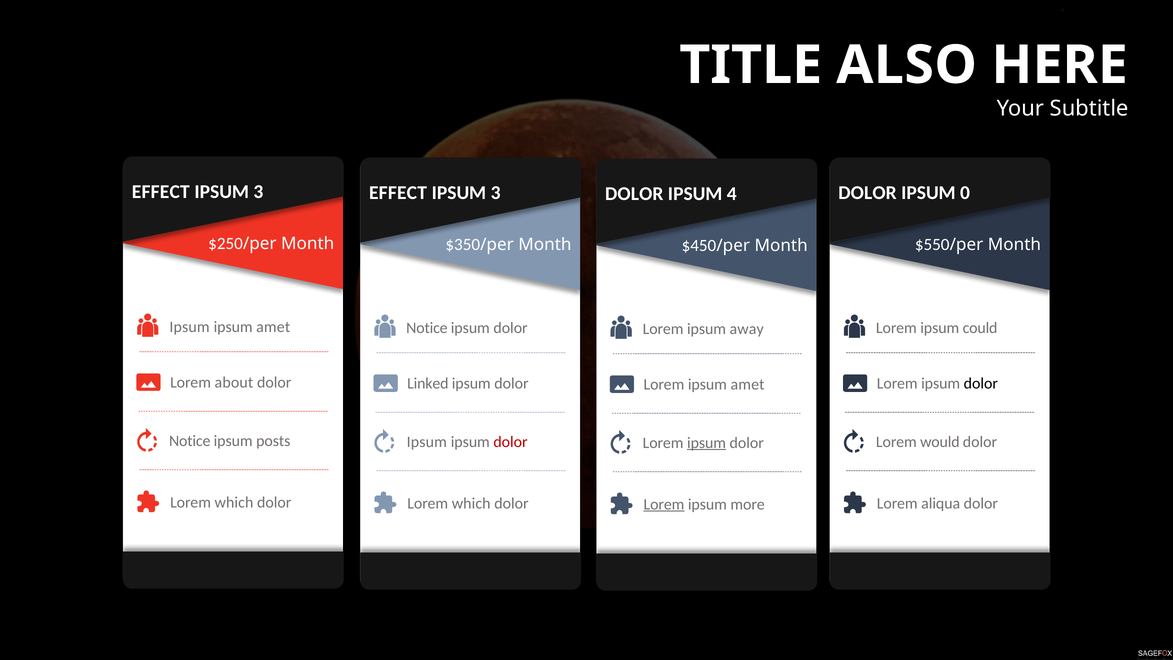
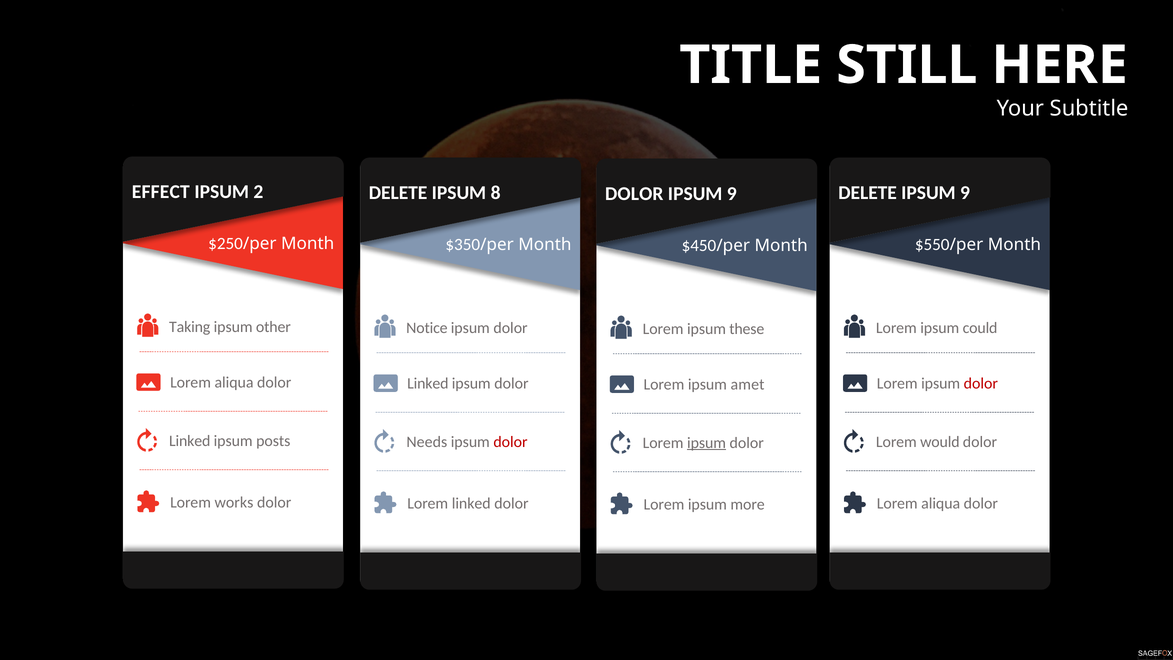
ALSO: ALSO -> STILL (907, 65)
3: 3 -> 2 (258, 192)
EFFECT: EFFECT -> DELETE (398, 193)
3: 3 -> 8 (496, 193)
DOLOR: DOLOR -> DELETE (868, 193)
0: 0 -> 9 (965, 193)
4: 4 -> 9 (732, 194)
Ipsum: Ipsum -> Taking (190, 327)
amet: amet -> other (273, 327)
away: away -> these (747, 329)
about: about -> aliqua (234, 382)
dolor colour: black -> red (981, 383)
Notice: Notice -> Linked (190, 441)
Ipsum: Ipsum -> Needs (427, 442)
which: which -> works (234, 502)
which: which -> linked (471, 503)
Lorem underline: present -> none (664, 504)
